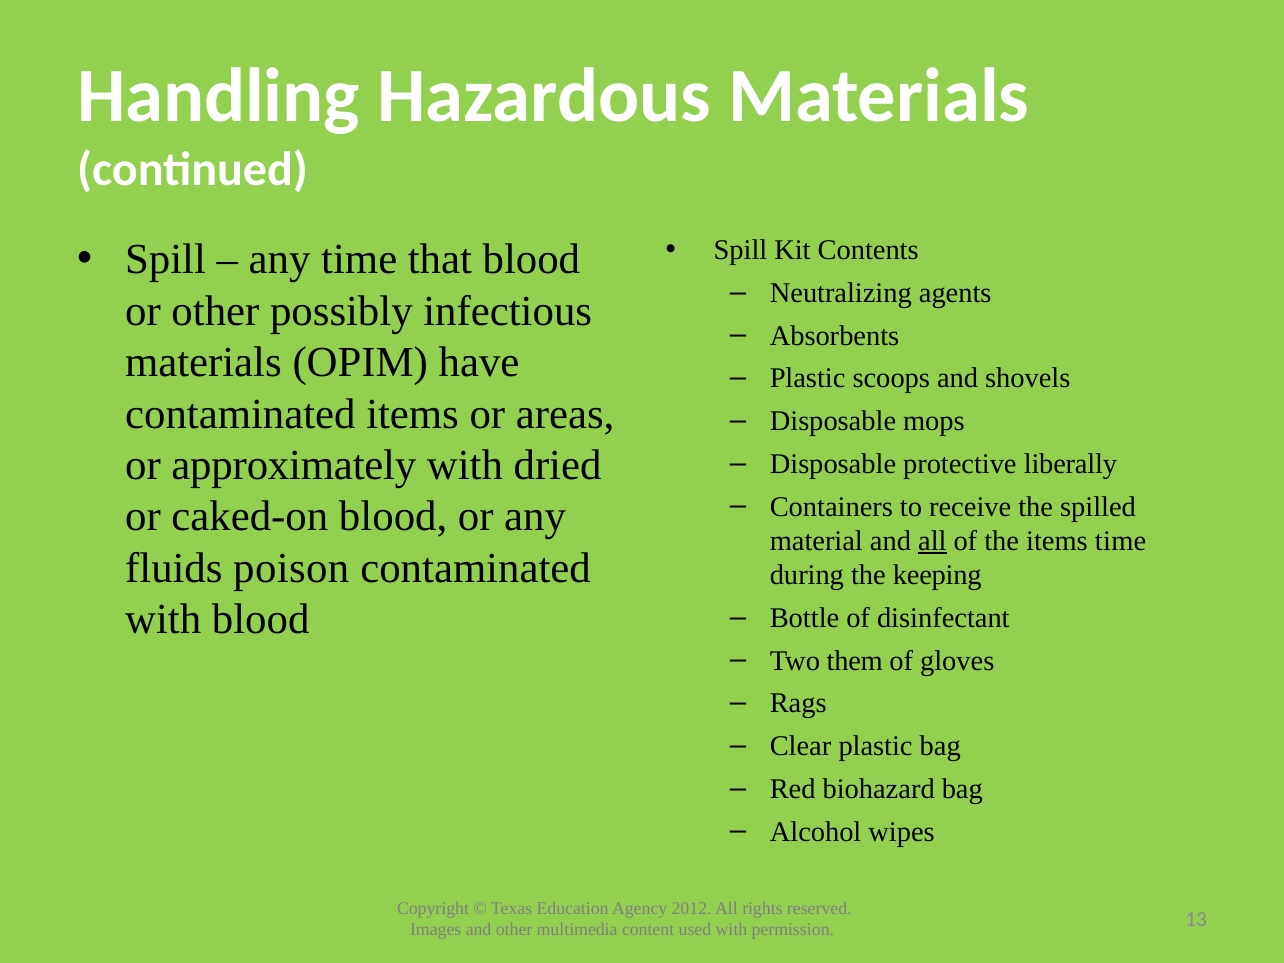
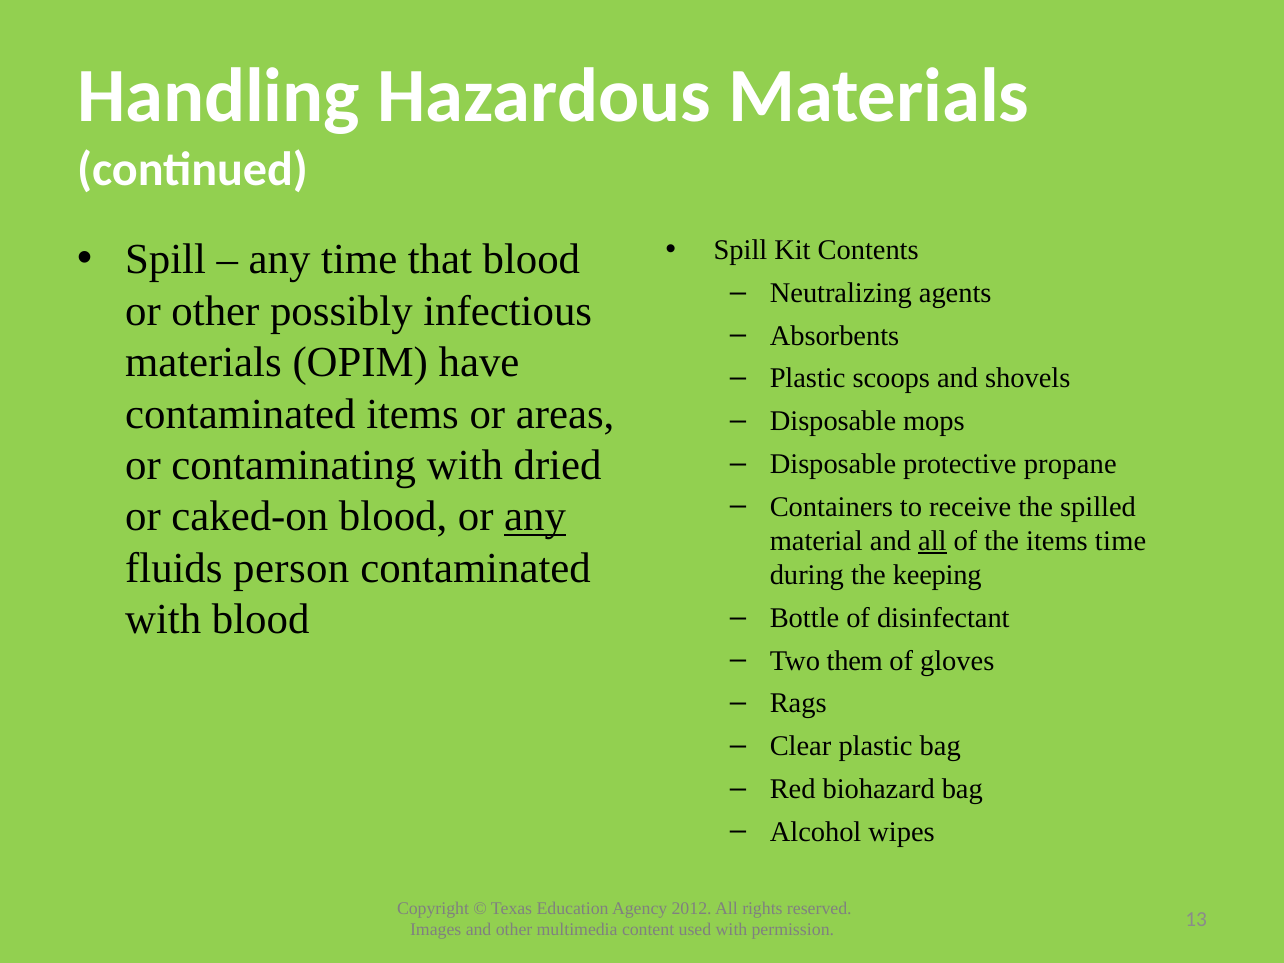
approximately: approximately -> contaminating (294, 465)
liberally: liberally -> propane (1070, 464)
any underline: none -> present (535, 517)
poison: poison -> person (291, 568)
